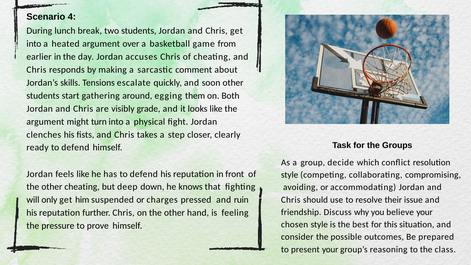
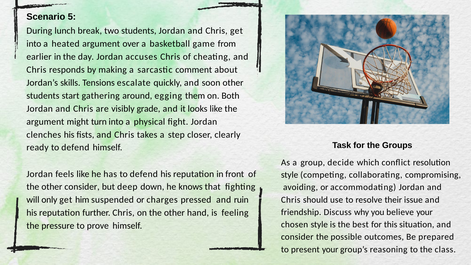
4: 4 -> 5 (72, 17)
other cheating: cheating -> consider (82, 187)
